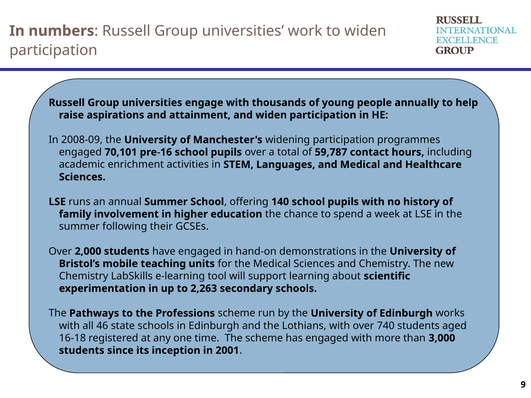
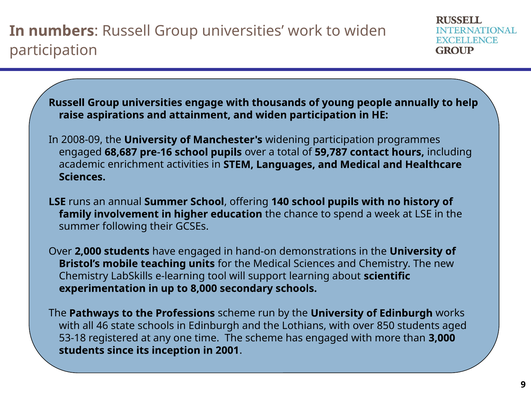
70,101: 70,101 -> 68,687 (121, 152)
2,263: 2,263 -> 8,000 (204, 289)
740: 740 -> 850 (386, 326)
16-18: 16-18 -> 53-18 (72, 338)
